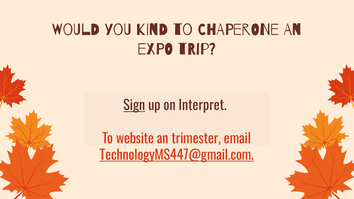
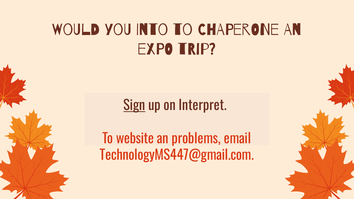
kind: kind -> into (152, 30)
trimester: trimester -> problems (196, 139)
TechnologyMS447@gmail.com underline: present -> none (177, 155)
